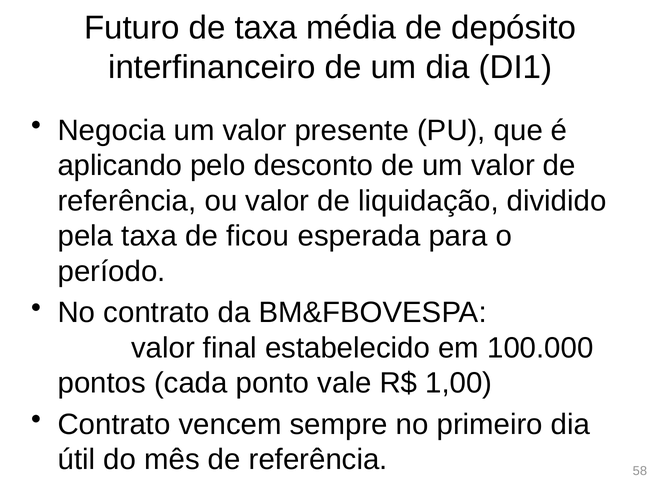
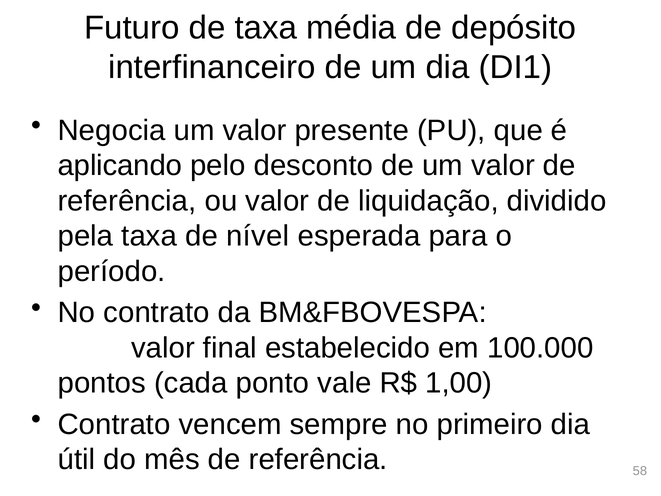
ficou: ficou -> nível (258, 236)
